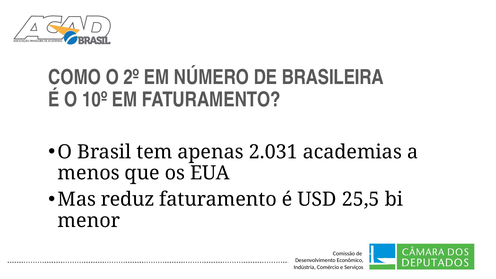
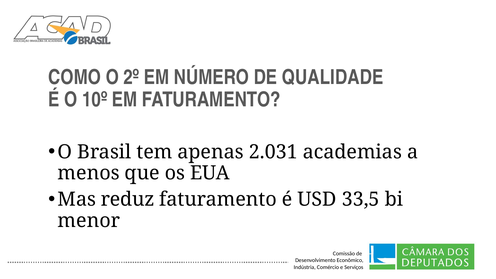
BRASILEIRA: BRASILEIRA -> QUALIDADE (333, 77)
25,5: 25,5 -> 33,5 (361, 199)
